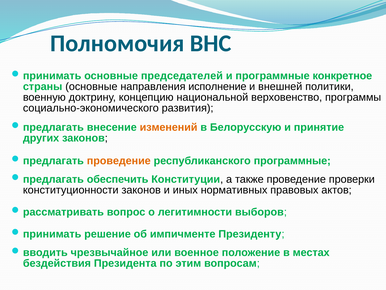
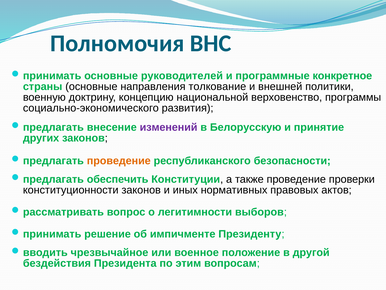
председателей: председателей -> руководителей (182, 76)
исполнение: исполнение -> толкование (217, 86)
изменений colour: orange -> purple (169, 127)
республиканского программные: программные -> безопасности (292, 160)
местах: местах -> другой (311, 252)
